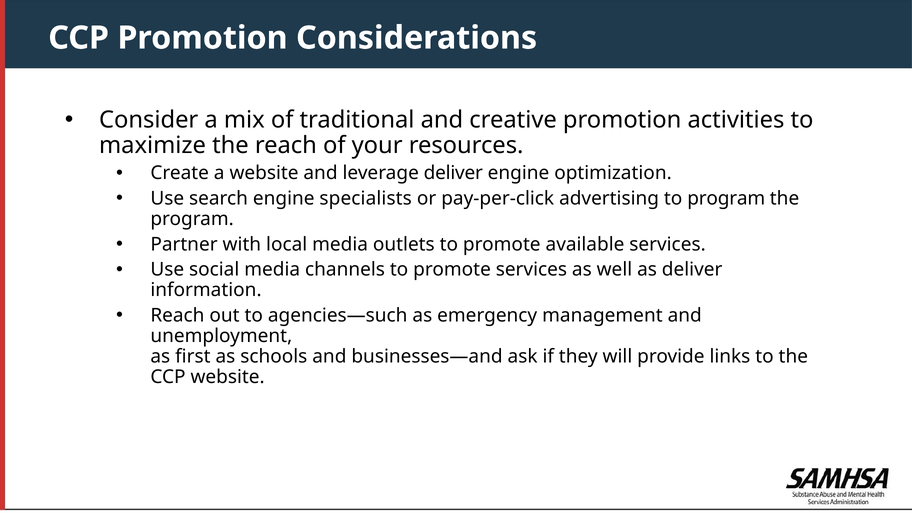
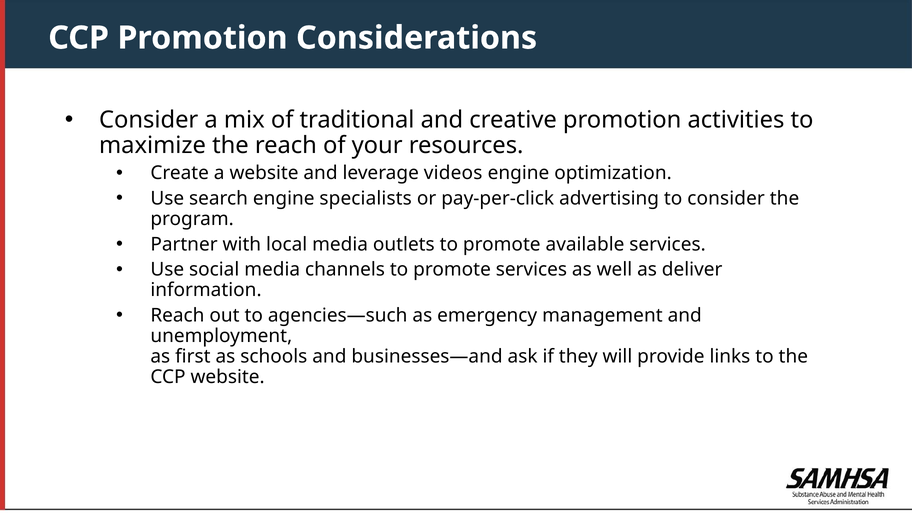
leverage deliver: deliver -> videos (453, 173)
to program: program -> consider (726, 198)
